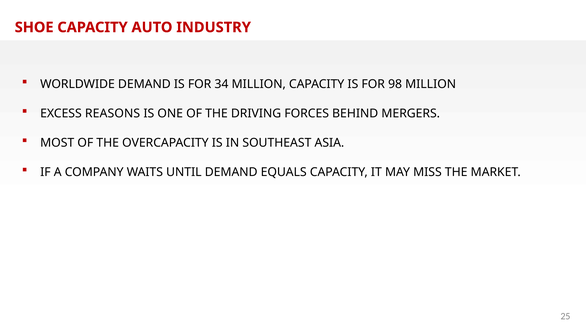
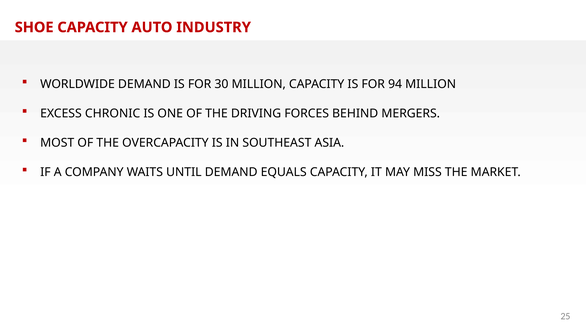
34: 34 -> 30 (221, 84)
98: 98 -> 94 (395, 84)
REASONS: REASONS -> CHRONIC (113, 113)
